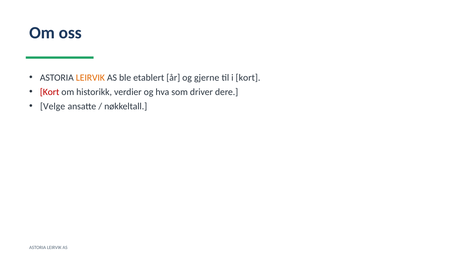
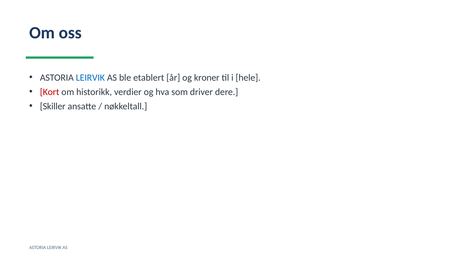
LEIRVIK colour: orange -> blue (90, 78)
gjerne: gjerne -> kroner (207, 78)
i kort: kort -> hele (248, 78)
Velge: Velge -> Skiller (53, 106)
